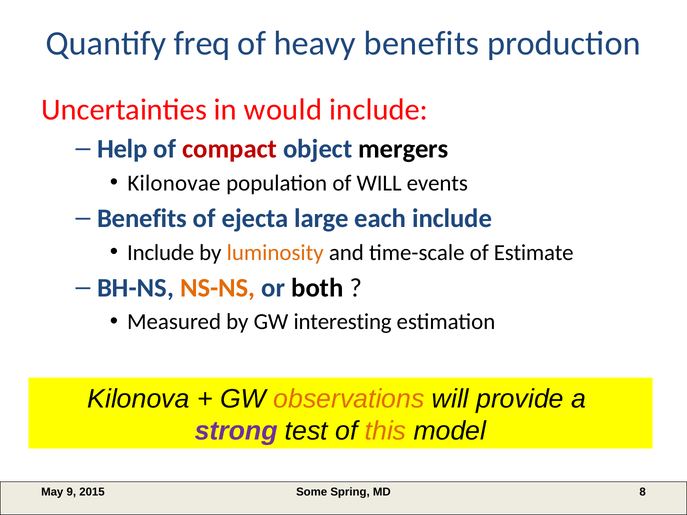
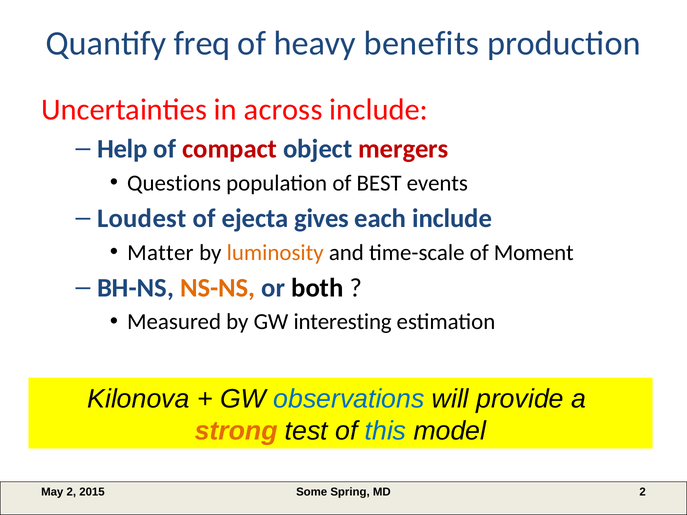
would: would -> across (283, 110)
mergers colour: black -> red (403, 149)
Kilonovae: Kilonovae -> Questions (174, 183)
of WILL: WILL -> BEST (379, 183)
Benefits: Benefits -> Loudest (142, 219)
large: large -> gives (322, 219)
Include: Include -> Matter (160, 253)
Estimate: Estimate -> Moment (534, 253)
observations colour: orange -> blue (349, 399)
strong colour: purple -> orange (236, 431)
this colour: orange -> blue (386, 431)
May 9: 9 -> 2 (71, 492)
MD 8: 8 -> 2 (643, 492)
